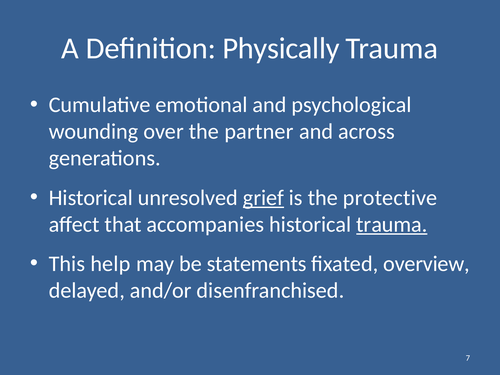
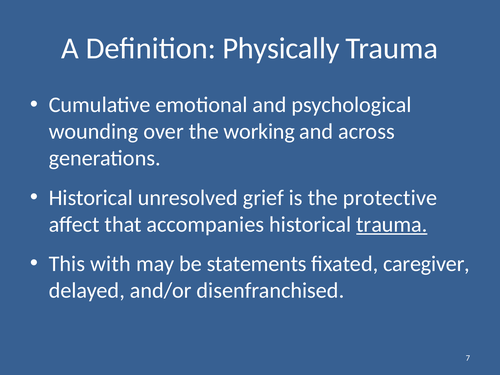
partner: partner -> working (259, 132)
grief underline: present -> none (263, 198)
help: help -> with (110, 264)
overview: overview -> caregiver (426, 264)
